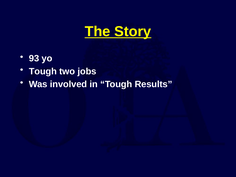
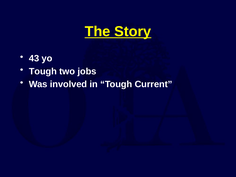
93: 93 -> 43 (34, 58)
Results: Results -> Current (154, 84)
